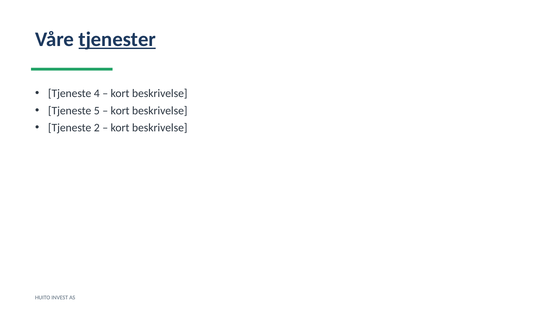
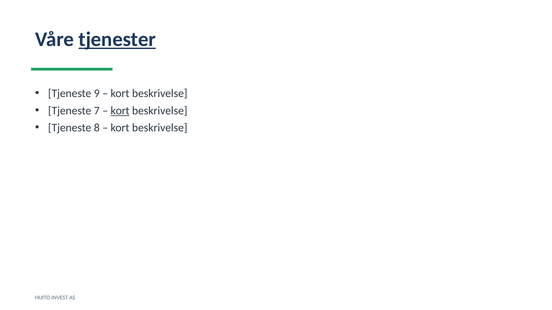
4: 4 -> 9 (97, 93)
5: 5 -> 7 (97, 111)
kort underline: none -> present (120, 111)
2: 2 -> 8 (97, 128)
